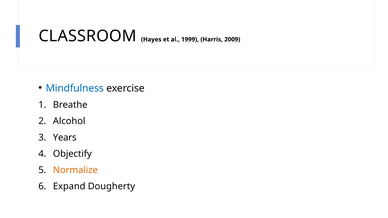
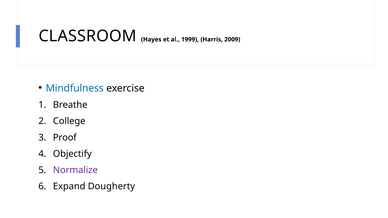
Alcohol: Alcohol -> College (69, 121)
Years: Years -> Proof (65, 138)
Normalize colour: orange -> purple (75, 170)
